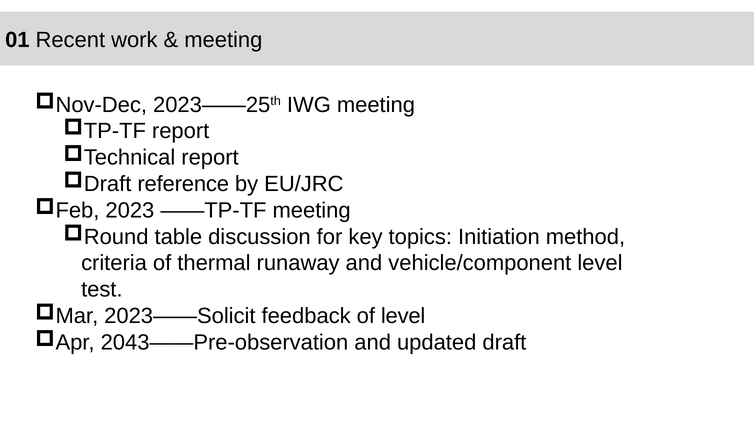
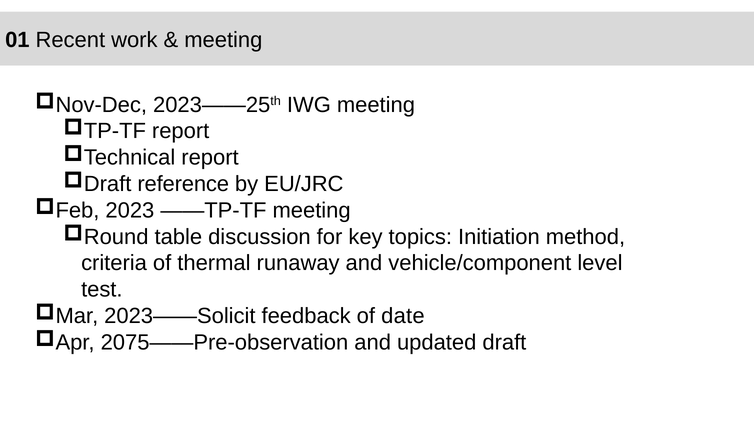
of level: level -> date (403, 316)
2043——Pre-observation: 2043——Pre-observation -> 2075——Pre-observation (224, 343)
